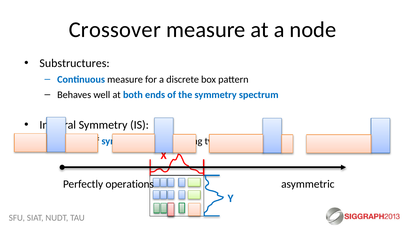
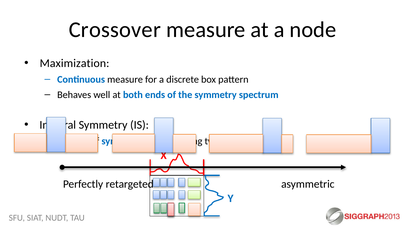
Substructures: Substructures -> Maximization (75, 63)
operations: operations -> retargeted (130, 184)
